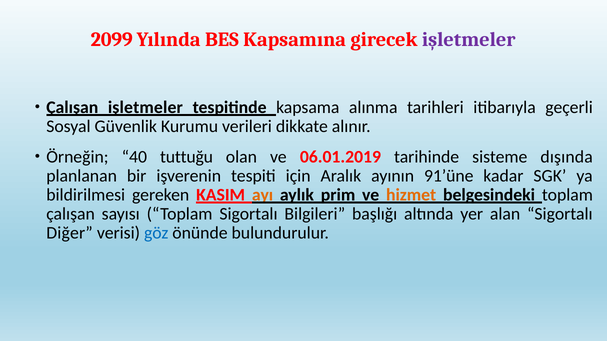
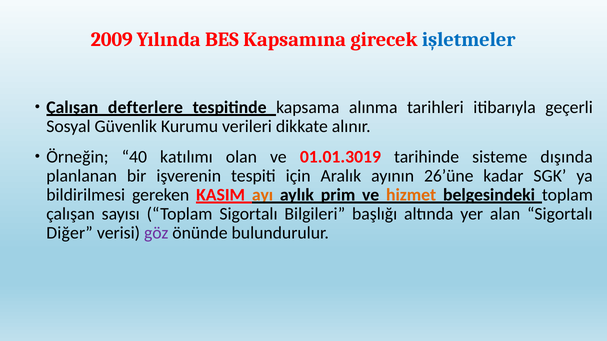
2099: 2099 -> 2009 (112, 40)
işletmeler colour: purple -> blue (469, 40)
Çalışan işletmeler: işletmeler -> defterlere (145, 107)
tuttuğu: tuttuğu -> katılımı (186, 157)
06.01.2019: 06.01.2019 -> 01.01.3019 (340, 157)
91’üne: 91’üne -> 26’üne (449, 176)
göz colour: blue -> purple (156, 233)
